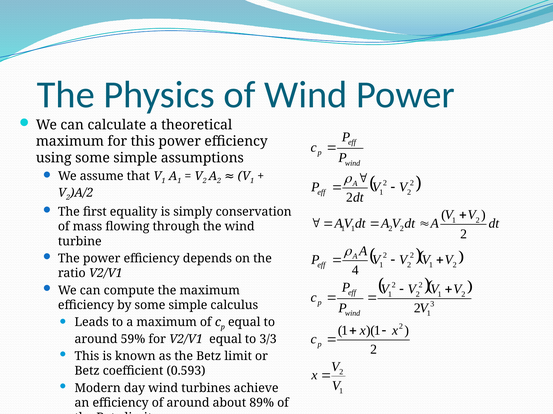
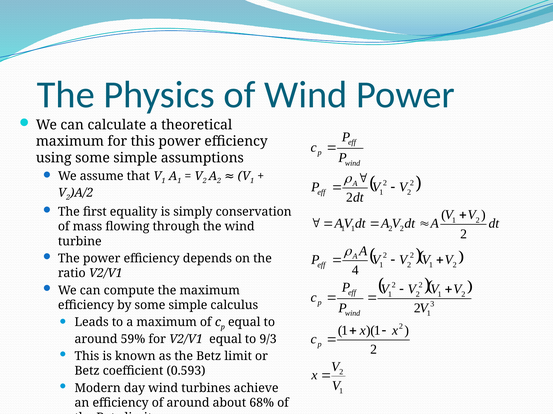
3/3: 3/3 -> 9/3 (268, 340)
89%: 89% -> 68% (262, 403)
